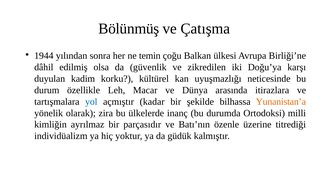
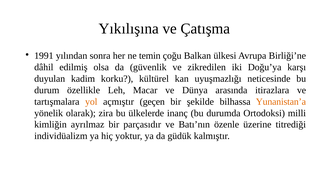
Bölünmüş: Bölünmüş -> Yıkılışına (129, 29)
1944: 1944 -> 1991 (44, 56)
yol colour: blue -> orange (91, 102)
kadar: kadar -> geçen (152, 102)
